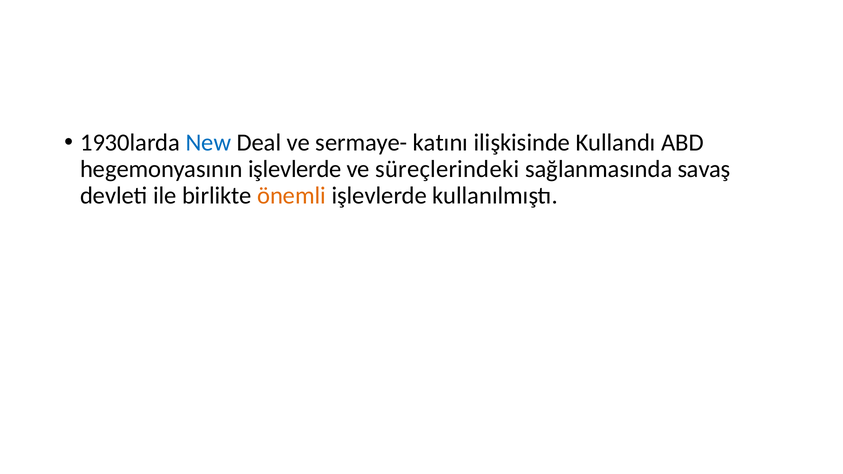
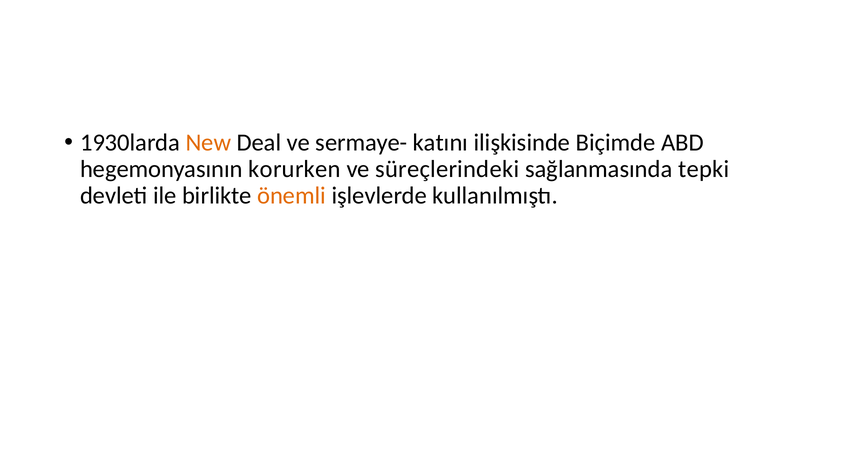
New colour: blue -> orange (208, 143)
Kullandı: Kullandı -> Biçimde (616, 143)
hegemonyasının işlevlerde: işlevlerde -> korurken (295, 169)
savaş: savaş -> tepki (704, 169)
